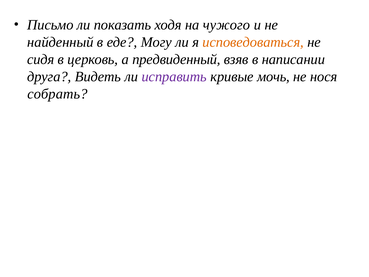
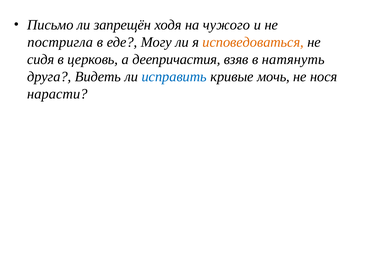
показать: показать -> запрещён (122, 25)
найденный: найденный -> постригла (60, 42)
предвиденный: предвиденный -> деепричастия (176, 59)
написании: написании -> натянуть (293, 59)
исправить colour: purple -> blue (174, 77)
собрать: собрать -> нарасти (57, 94)
